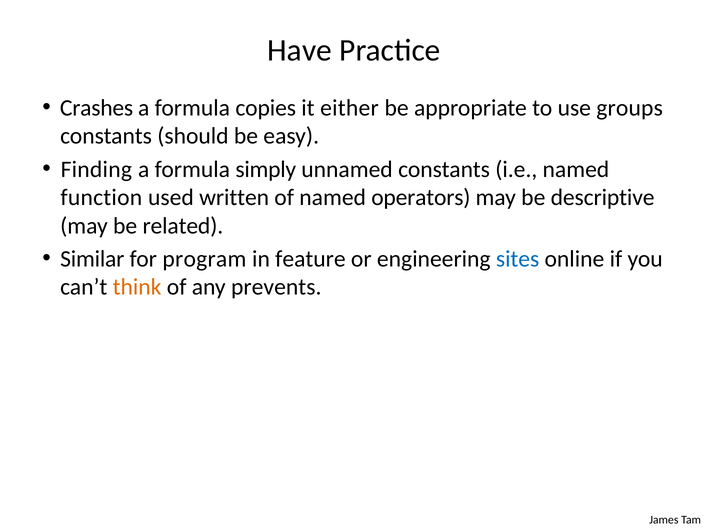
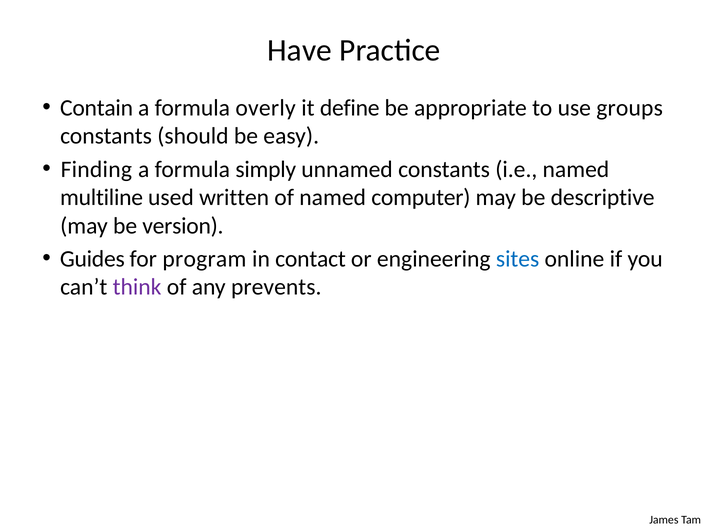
Crashes: Crashes -> Contain (97, 108)
copies: copies -> overly (266, 108)
either: either -> define (350, 108)
function: function -> multiline (102, 198)
operators: operators -> computer (421, 198)
related: related -> version (183, 226)
Similar: Similar -> Guides (92, 259)
feature: feature -> contact (311, 259)
think colour: orange -> purple (137, 287)
